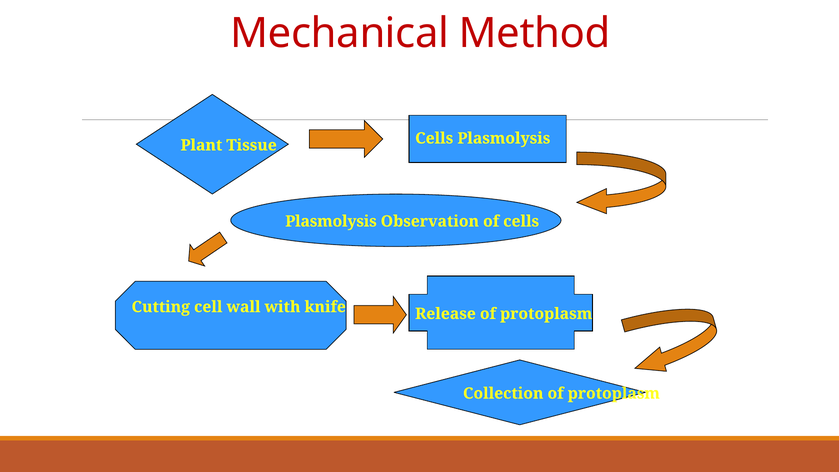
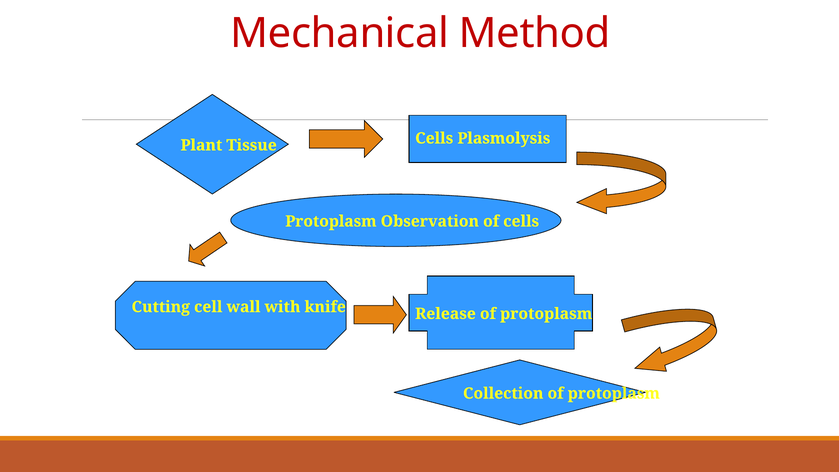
Plasmolysis: Plasmolysis -> Protoplasm (331, 221)
